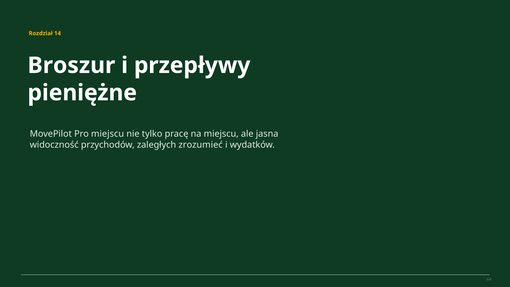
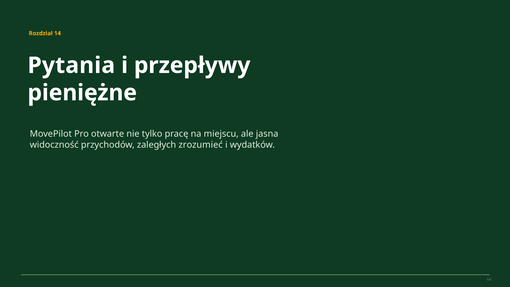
Broszur: Broszur -> Pytania (71, 65)
Pro miejscu: miejscu -> otwarte (108, 134)
